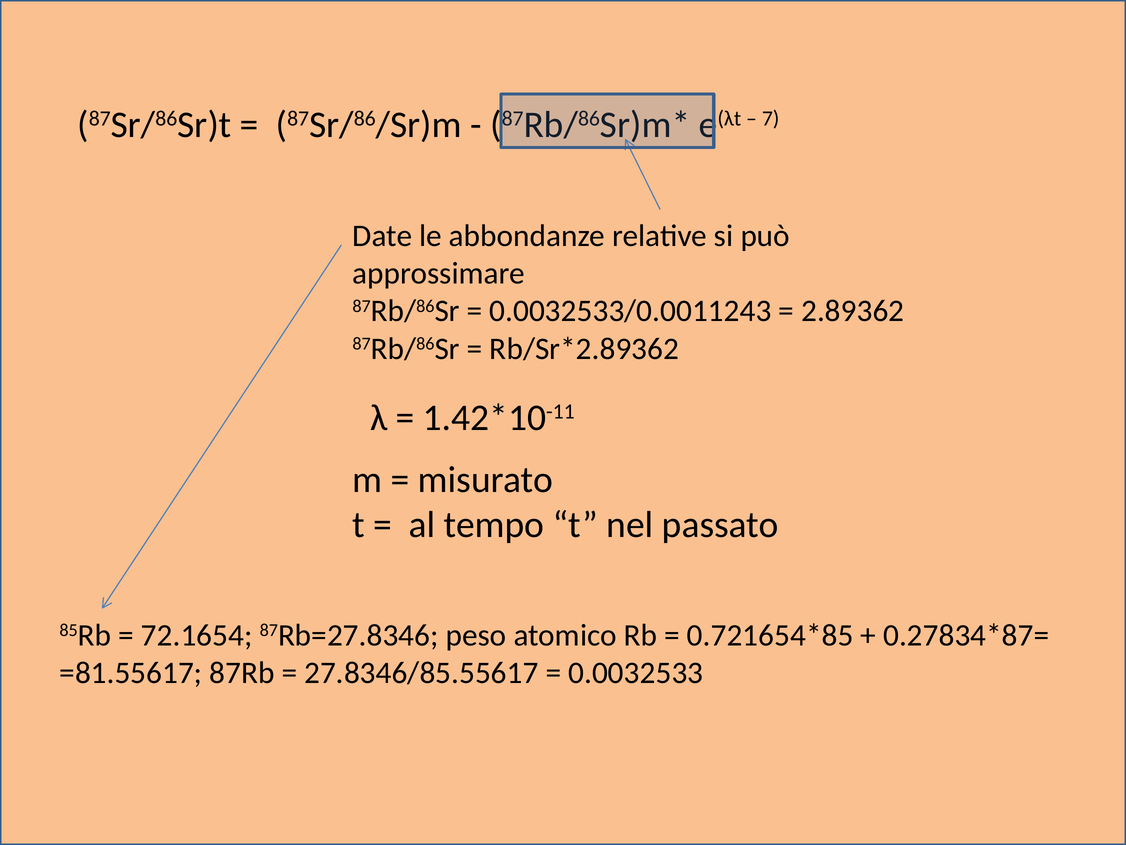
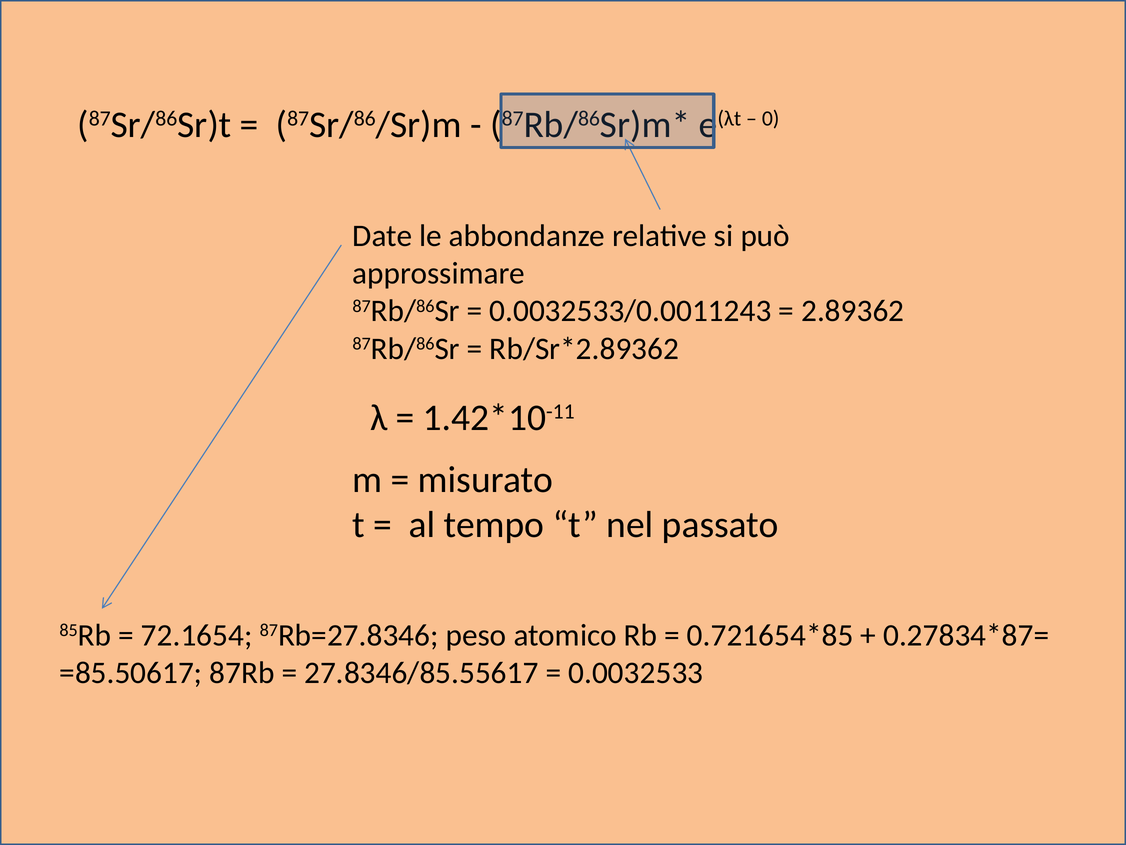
7: 7 -> 0 (771, 119)
=81.55617: =81.55617 -> =85.50617 (131, 672)
